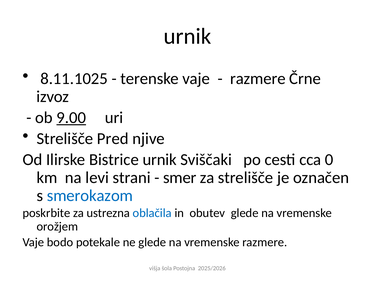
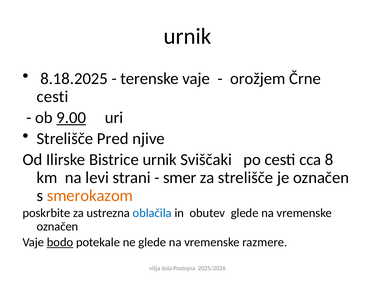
8.11.1025: 8.11.1025 -> 8.18.2025 (74, 79)
razmere: razmere -> orožjem (258, 79)
izvoz: izvoz -> cesti (53, 97)
0: 0 -> 8 (329, 160)
smerokazom colour: blue -> orange (90, 196)
orožjem: orožjem -> označen (57, 227)
bodo underline: none -> present (60, 242)
